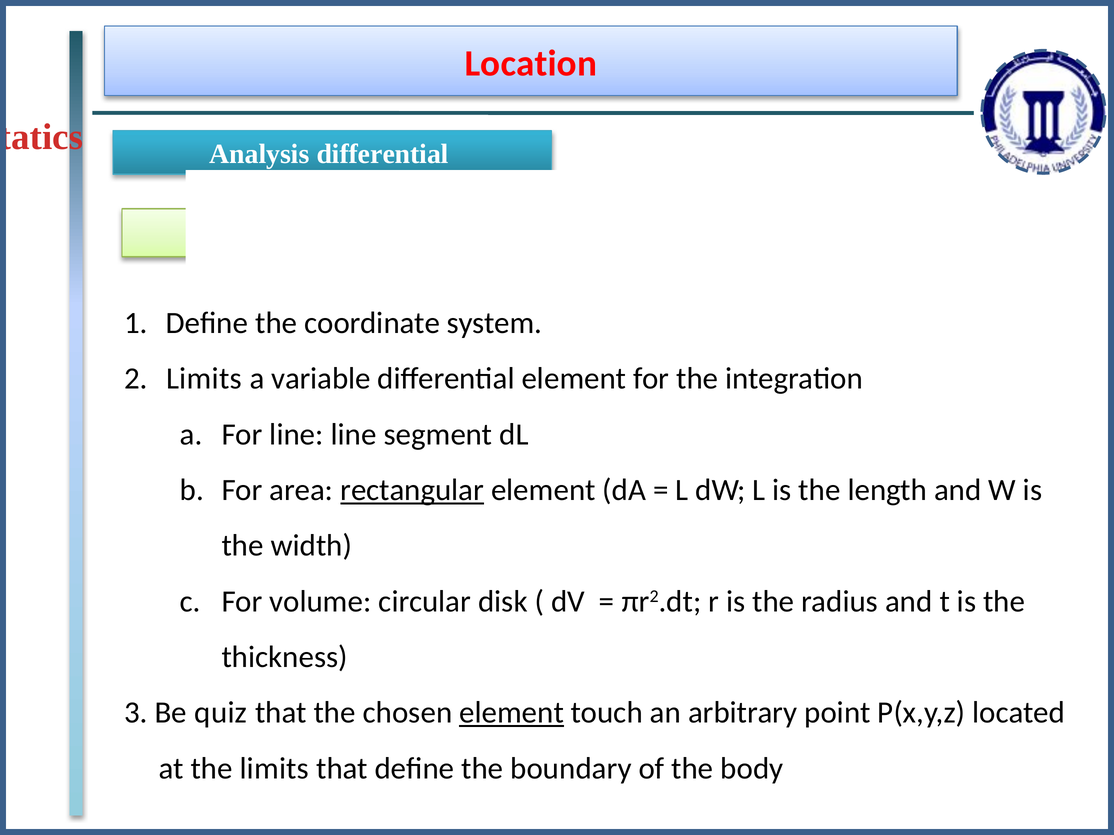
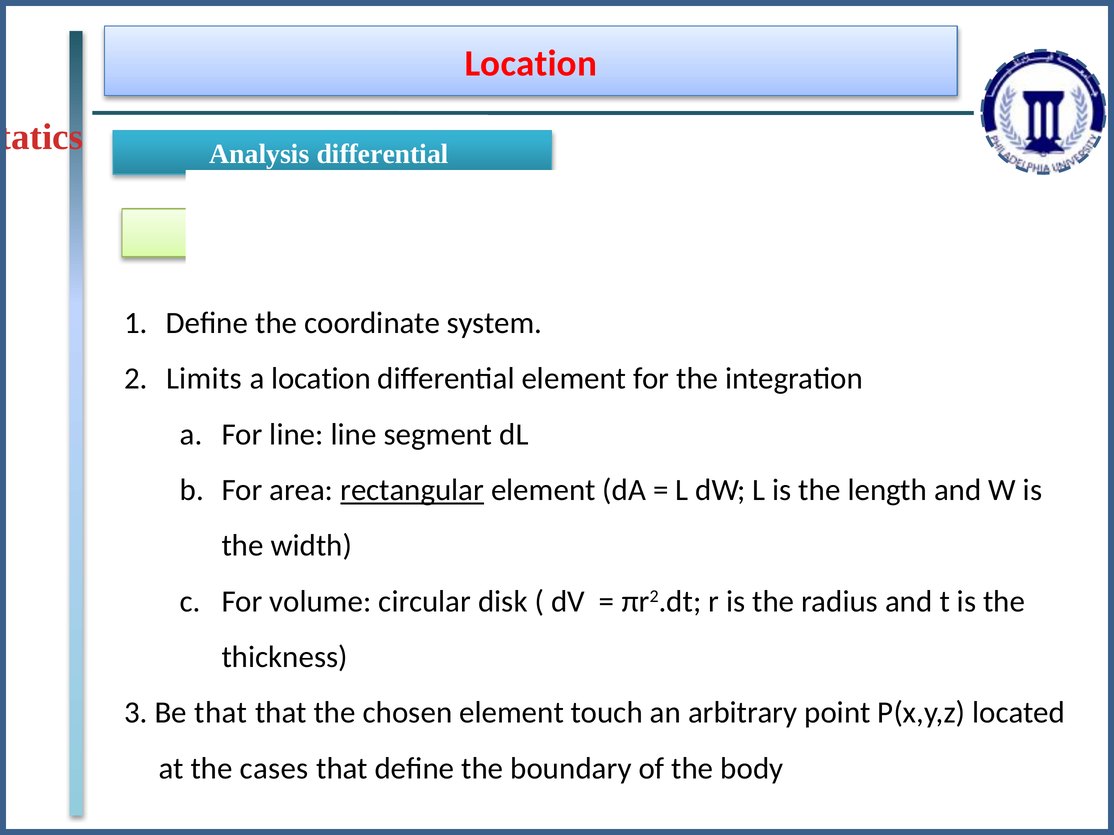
a variable: variable -> location (321, 379)
Be quiz: quiz -> that (221, 713)
element underline: present -> none (512, 713)
the limits: limits -> cases (274, 769)
